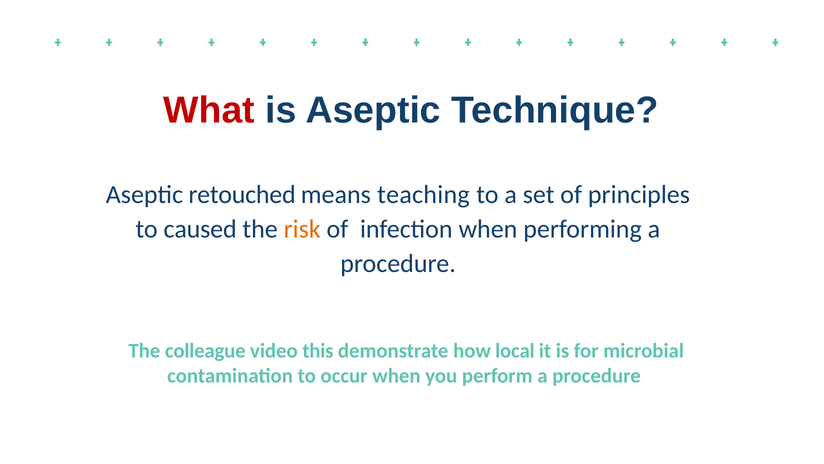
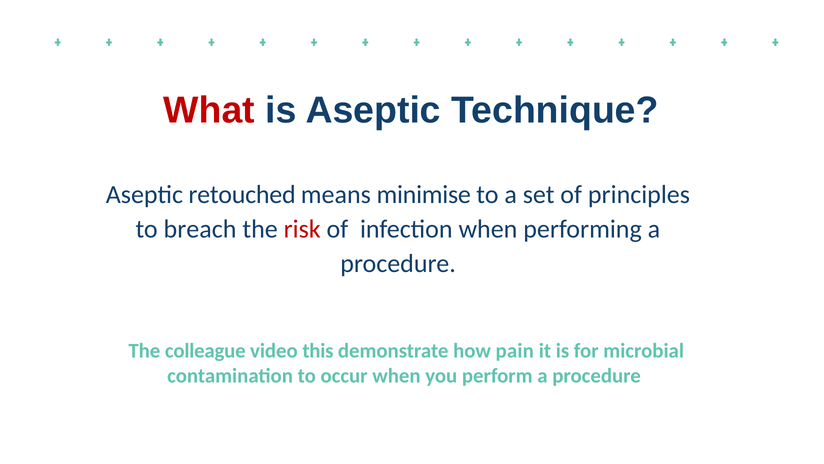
teaching: teaching -> minimise (424, 195)
caused: caused -> breach (200, 229)
risk colour: orange -> red (302, 229)
local: local -> pain (515, 351)
